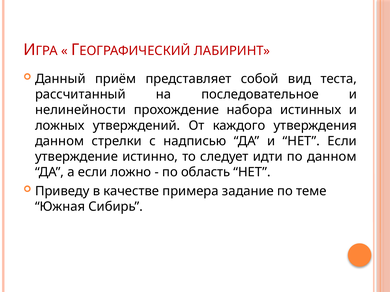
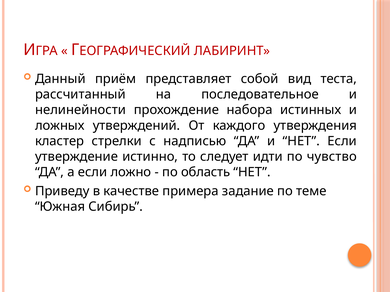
данном: данном -> кластер (60, 141)
по данном: данном -> чувство (332, 157)
